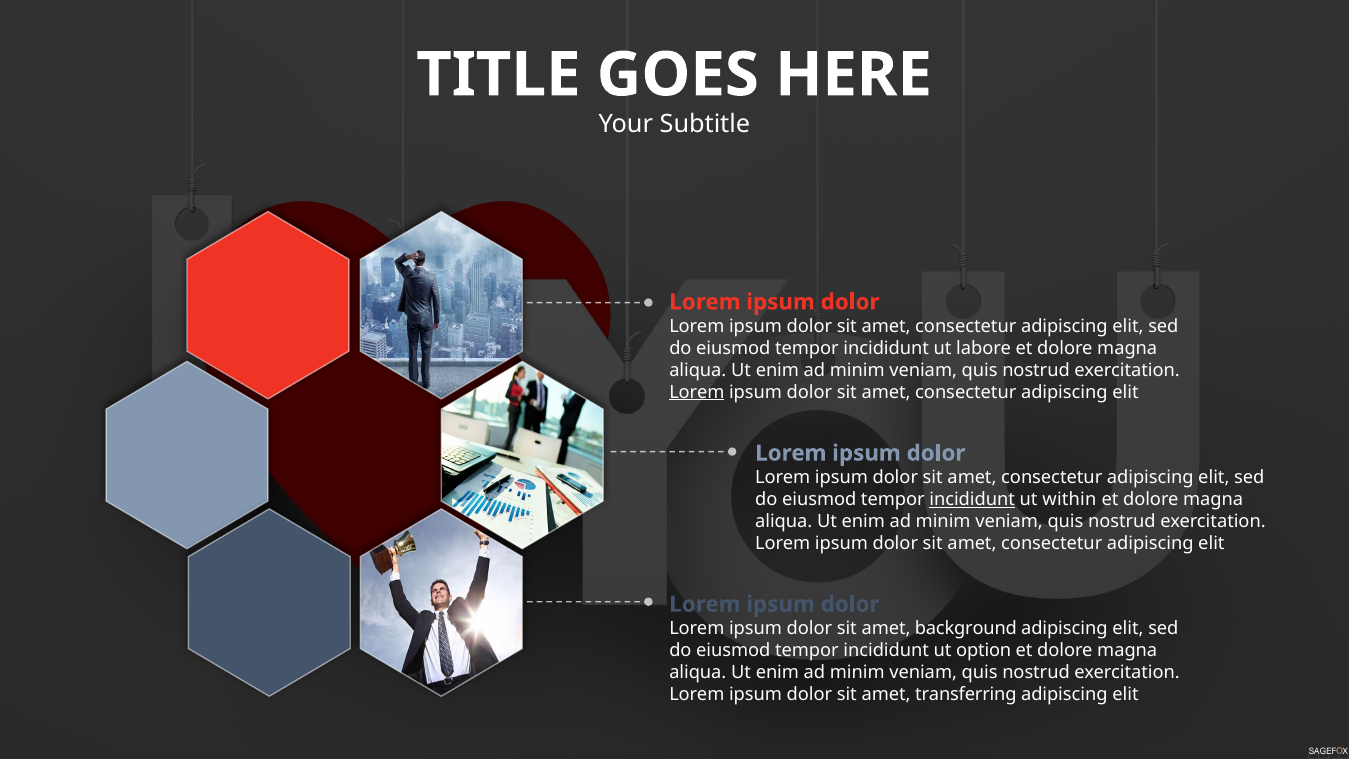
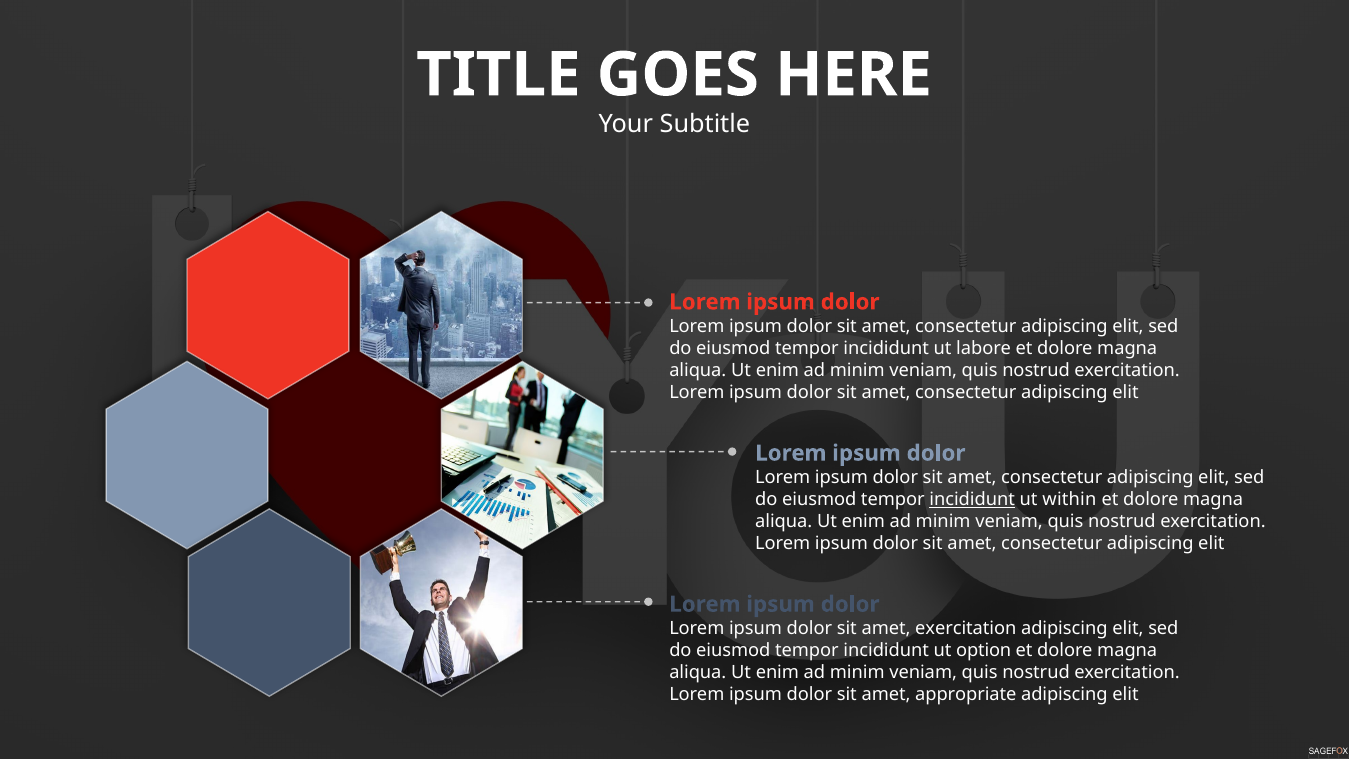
Lorem underline: present -> none (697, 392)
amet background: background -> exercitation (966, 628)
transferring: transferring -> appropriate (966, 694)
